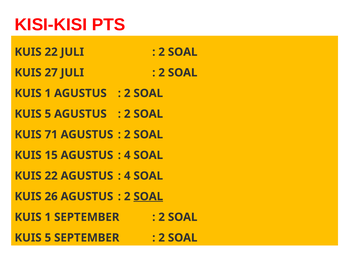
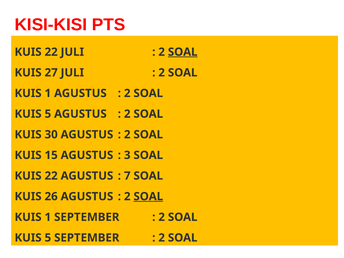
SOAL underline: none -> present (183, 52)
71: 71 -> 30 (51, 135)
4: 4 -> 3 (127, 155)
4: 4 -> 7 (127, 176)
